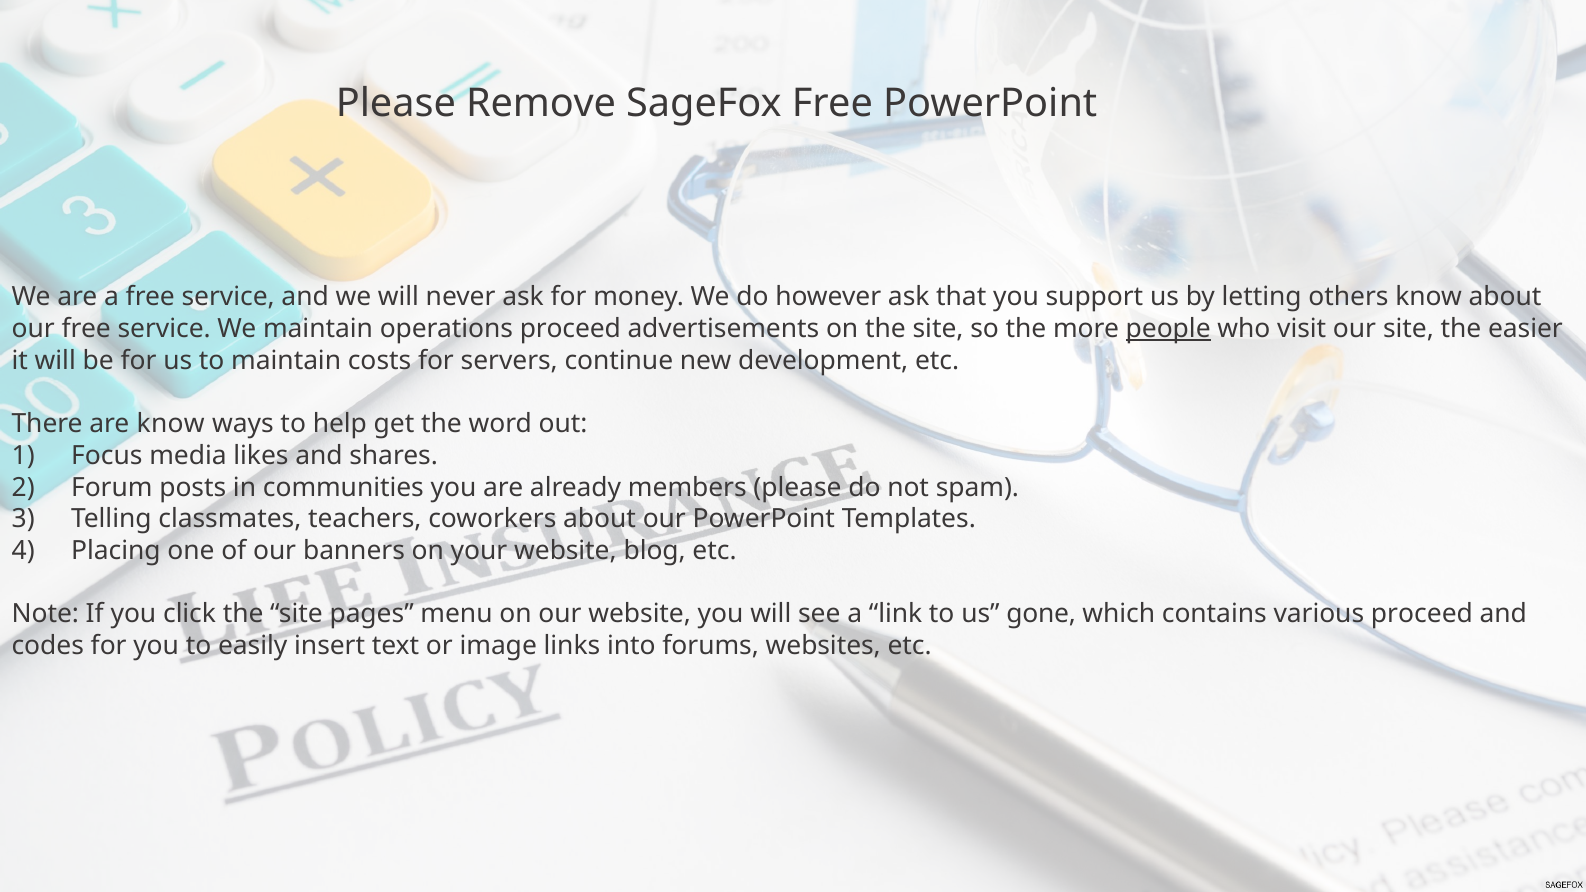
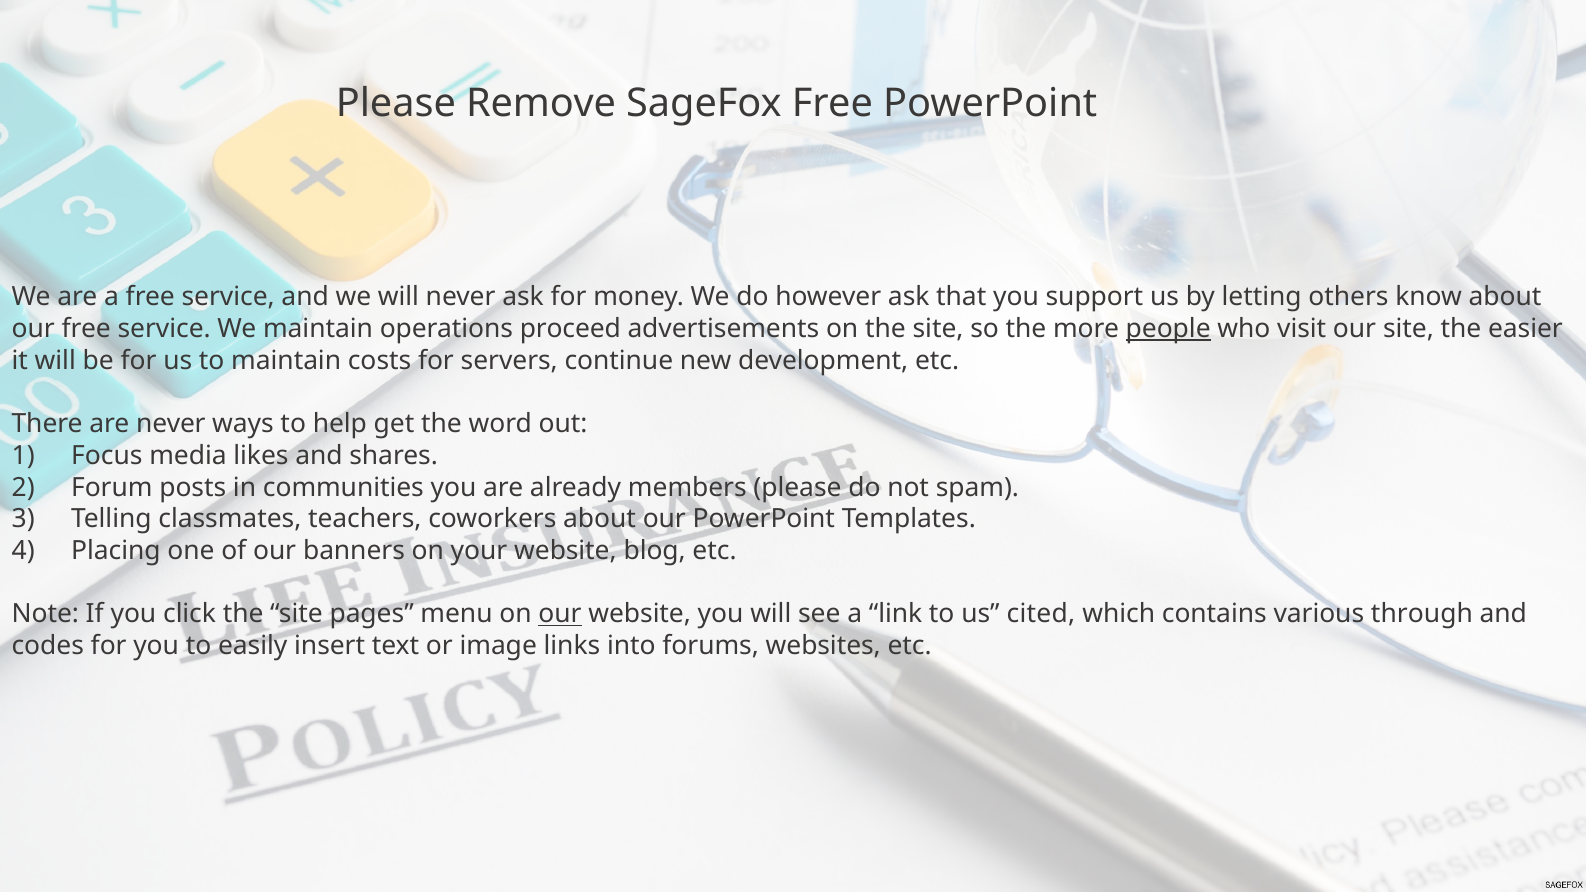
are know: know -> never (171, 424)
our underline: none -> present (560, 614)
gone: gone -> cited (1041, 614)
various proceed: proceed -> through (1422, 614)
